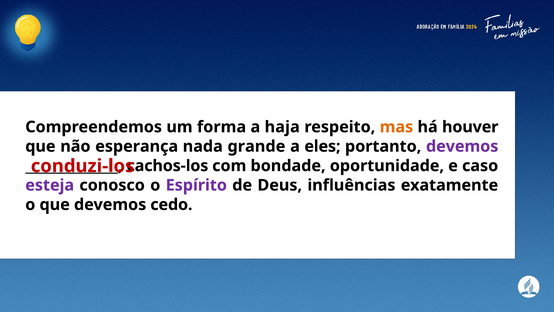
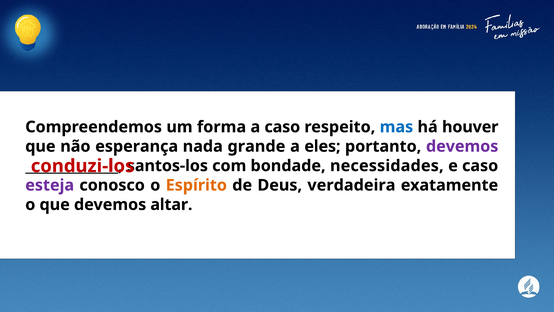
a haja: haja -> caso (282, 127)
mas colour: orange -> blue (396, 127)
cachos-los: cachos-los -> santos-los (167, 166)
oportunidade: oportunidade -> necessidades (387, 166)
Espírito colour: purple -> orange (196, 185)
influências: influências -> verdadeira (351, 185)
cedo: cedo -> altar (171, 204)
